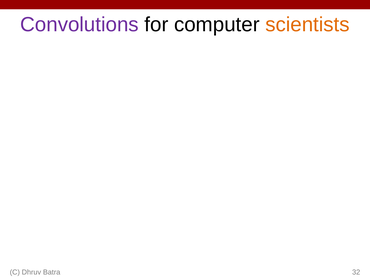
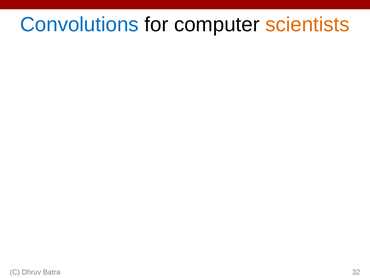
Convolutions colour: purple -> blue (79, 25)
